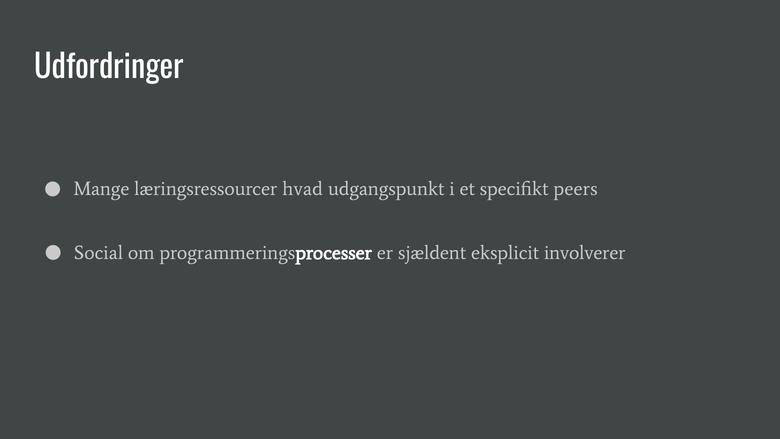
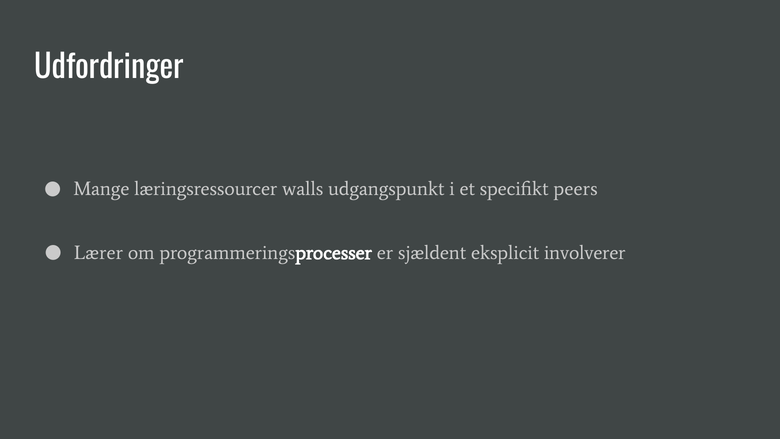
hvad: hvad -> walls (303, 189)
Social: Social -> Lærer (98, 253)
